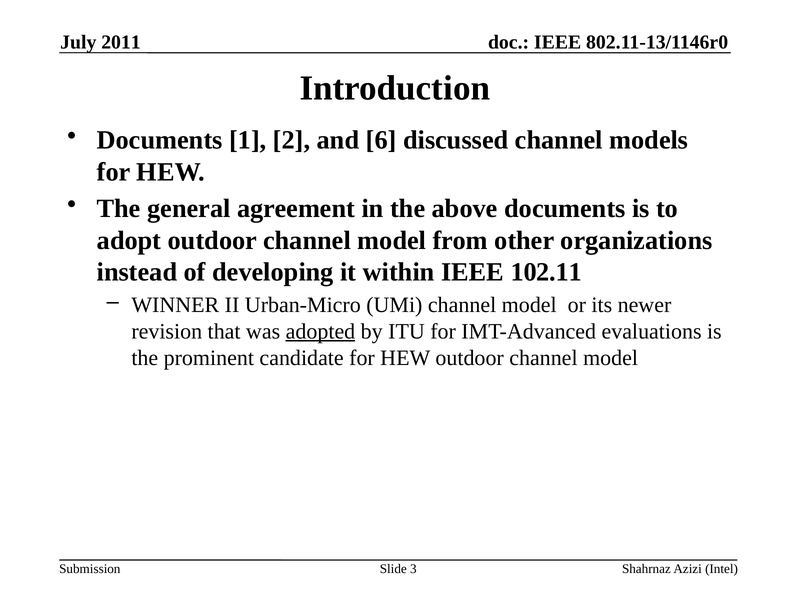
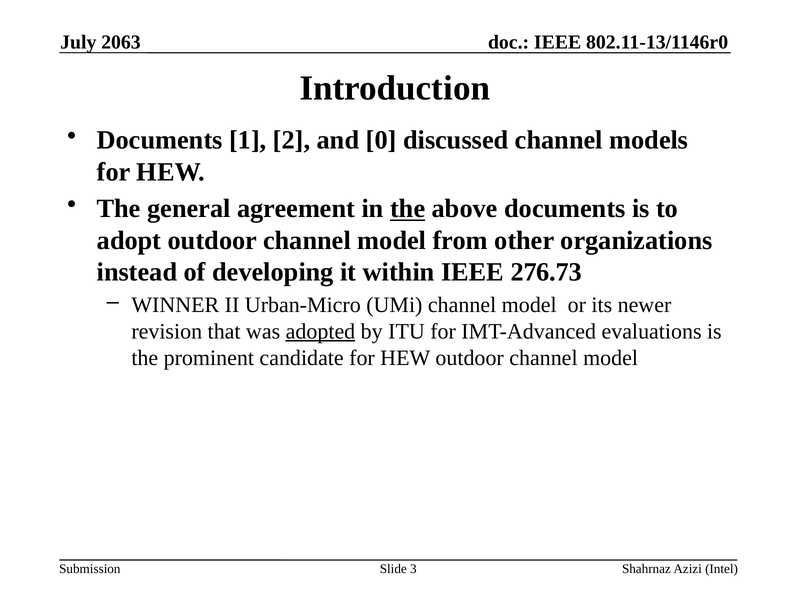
2011: 2011 -> 2063 (121, 42)
6: 6 -> 0 (381, 140)
the underline: none -> present (408, 209)
102.11: 102.11 -> 276.73 (546, 272)
